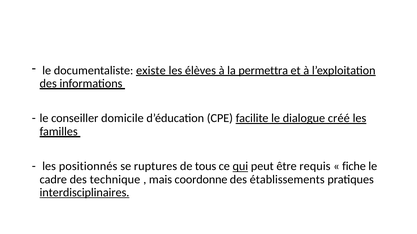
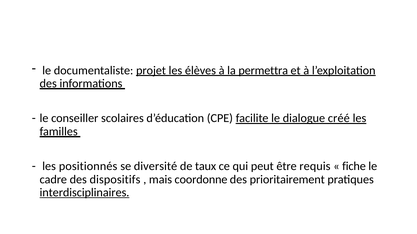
existe: existe -> projet (151, 71)
domicile: domicile -> scolaires (122, 119)
ruptures: ruptures -> diversité (156, 167)
tous: tous -> taux (206, 167)
qui underline: present -> none (240, 167)
technique: technique -> dispositifs (115, 180)
établissements: établissements -> prioritairement (287, 180)
